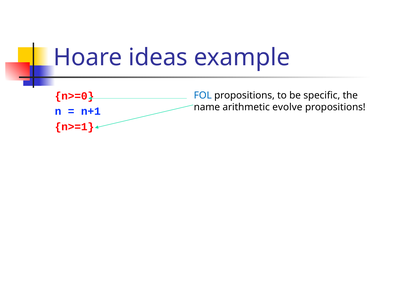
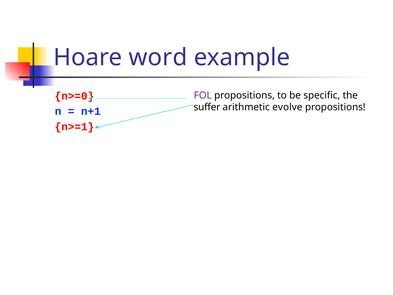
ideas: ideas -> word (158, 57)
FOL colour: blue -> purple (203, 95)
name: name -> suffer (207, 107)
